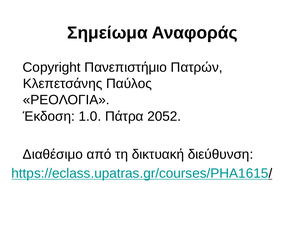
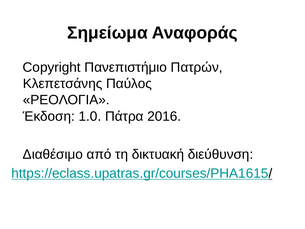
2052: 2052 -> 2016 (164, 116)
